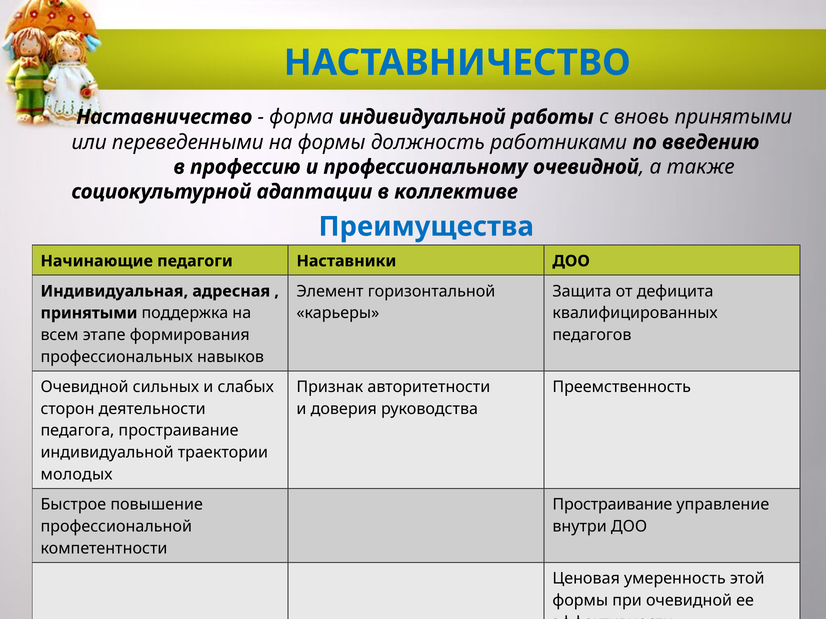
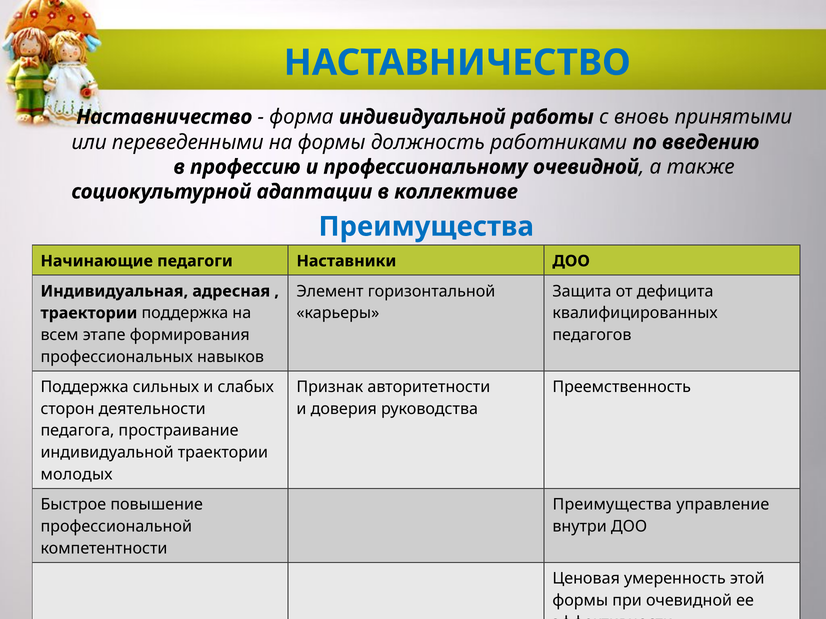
принятыми: принятыми -> траектории (89, 313)
Очевидной: Очевидной -> Поддержка (85, 387)
Простраивание: Простраивание -> Преимущества (612, 505)
